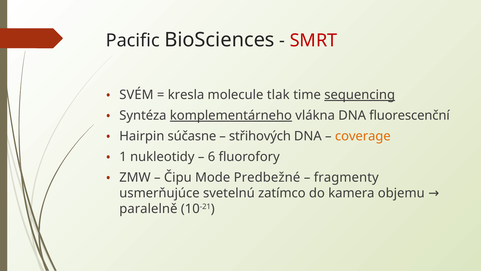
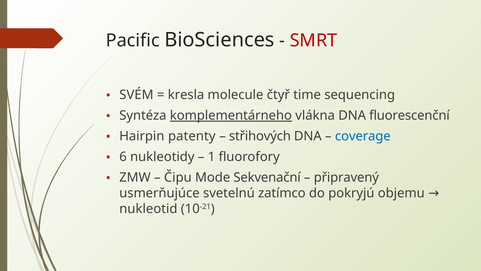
tlak: tlak -> čtyř (278, 95)
sequencing underline: present -> none (360, 95)
súčasne: súčasne -> patenty (192, 136)
coverage colour: orange -> blue (363, 136)
1: 1 -> 6 (123, 157)
6: 6 -> 1 (212, 157)
Predbežné: Predbežné -> Sekvenační (267, 177)
fragmenty: fragmenty -> připravený (346, 177)
kamera: kamera -> pokryjú (351, 193)
paralelně: paralelně -> nukleotid (148, 208)
